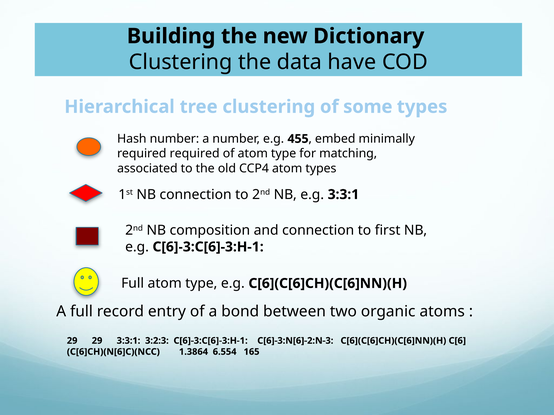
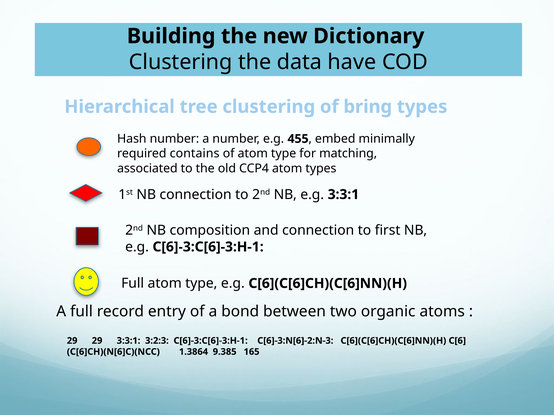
some: some -> bring (368, 107)
required required: required -> contains (195, 154)
6.554: 6.554 -> 9.385 (225, 352)
